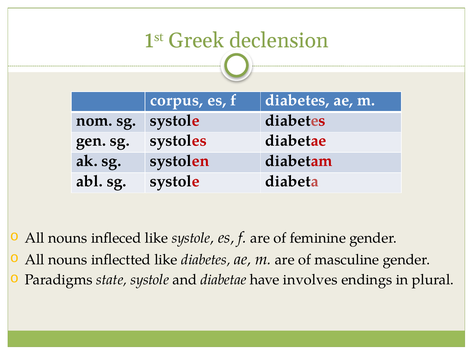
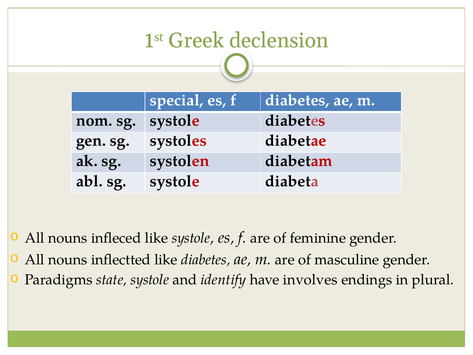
corpus: corpus -> special (177, 100)
and diabetae: diabetae -> identify (223, 280)
